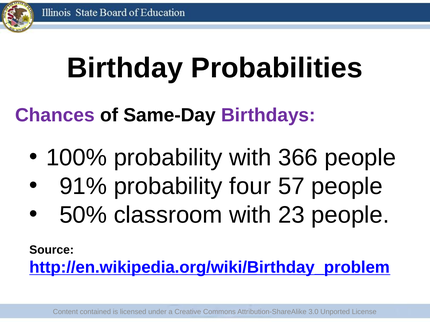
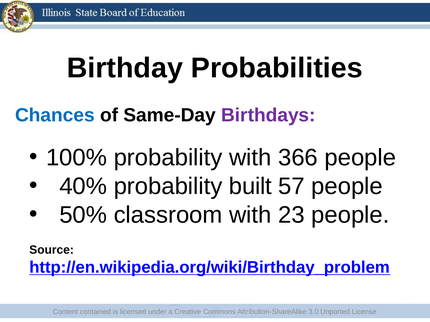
Chances colour: purple -> blue (55, 115)
91%: 91% -> 40% (83, 187)
four: four -> built (250, 187)
